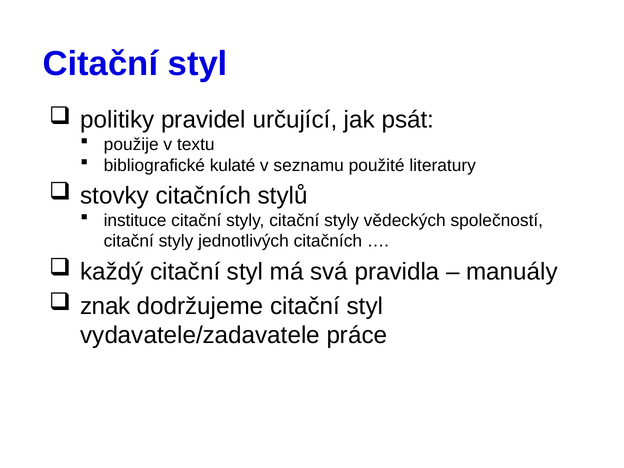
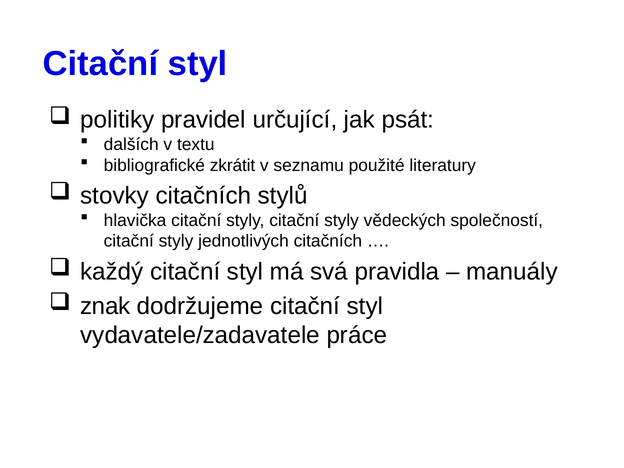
použije: použije -> dalších (131, 144)
kulaté: kulaté -> zkrátit (233, 165)
instituce: instituce -> hlavička (135, 220)
